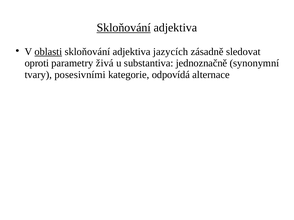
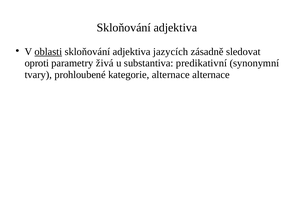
Skloňování underline: present -> none (124, 28)
jednoznačně: jednoznačně -> predikativní (201, 63)
posesivními: posesivními -> prohloubené (80, 75)
kategorie odpovídá: odpovídá -> alternace (171, 75)
